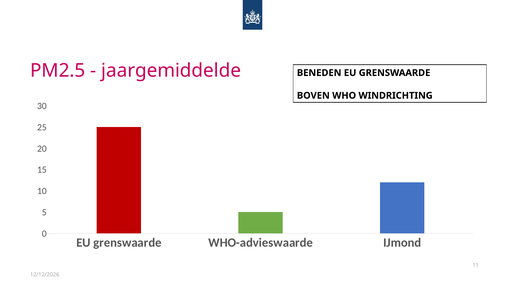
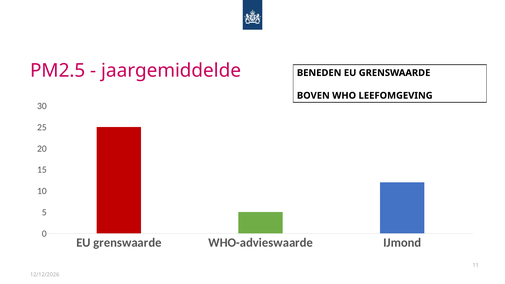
WINDRICHTING: WINDRICHTING -> LEEFOMGEVING (396, 96)
